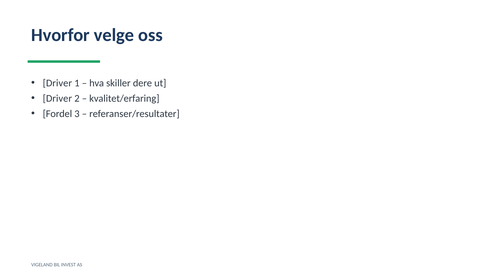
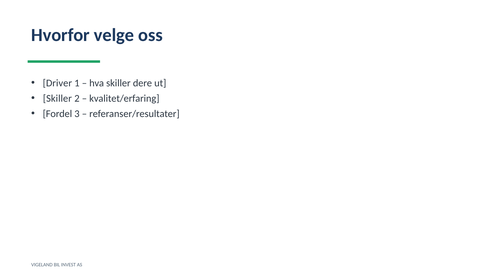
Driver: Driver -> Skiller (57, 99)
